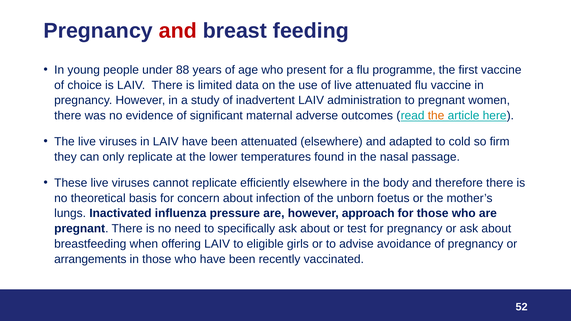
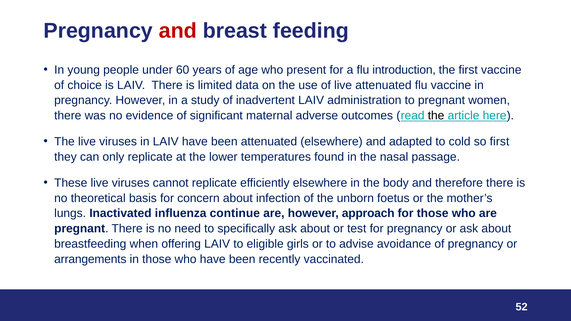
88: 88 -> 60 (183, 70)
programme: programme -> introduction (404, 70)
the colour: orange -> black (436, 116)
so firm: firm -> first (500, 142)
pressure: pressure -> continue (235, 213)
